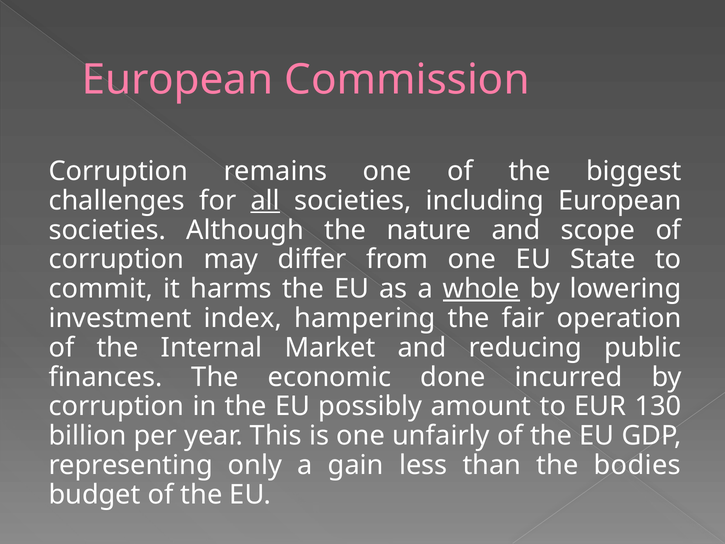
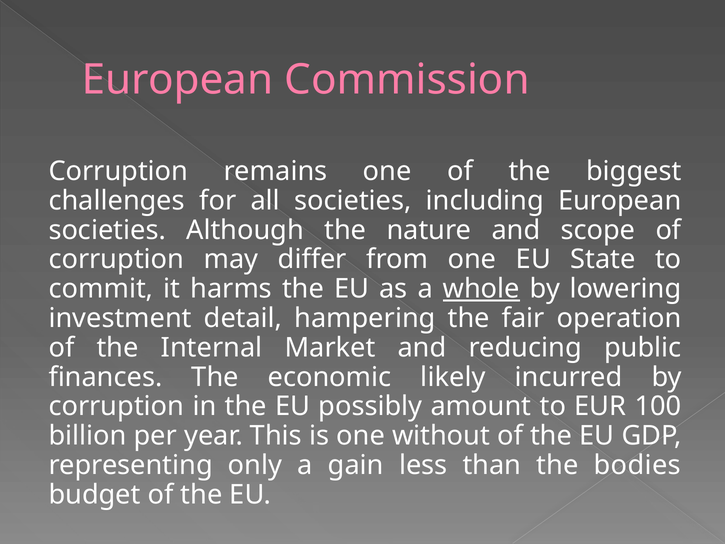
all underline: present -> none (265, 201)
index: index -> detail (243, 318)
done: done -> likely (453, 377)
130: 130 -> 100 (658, 406)
unfairly: unfairly -> without (441, 436)
